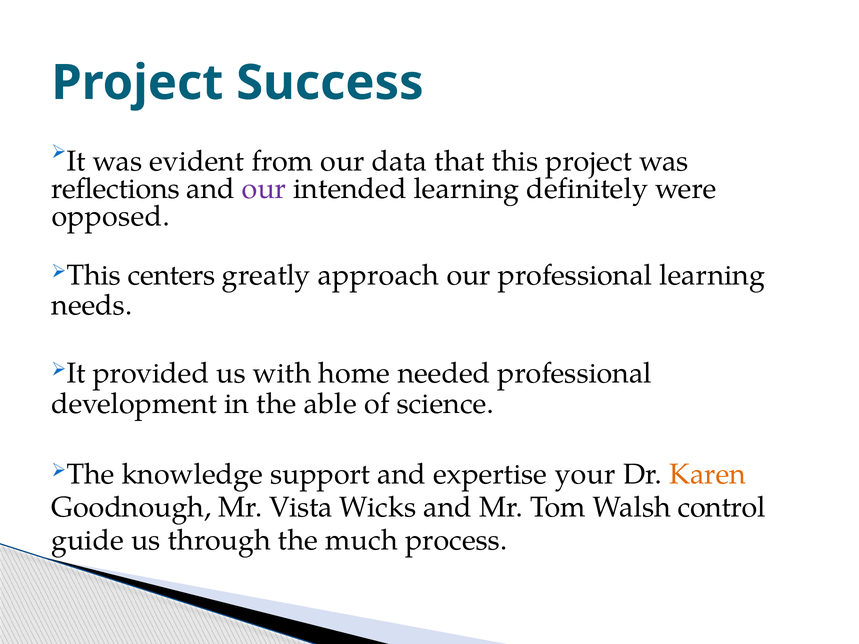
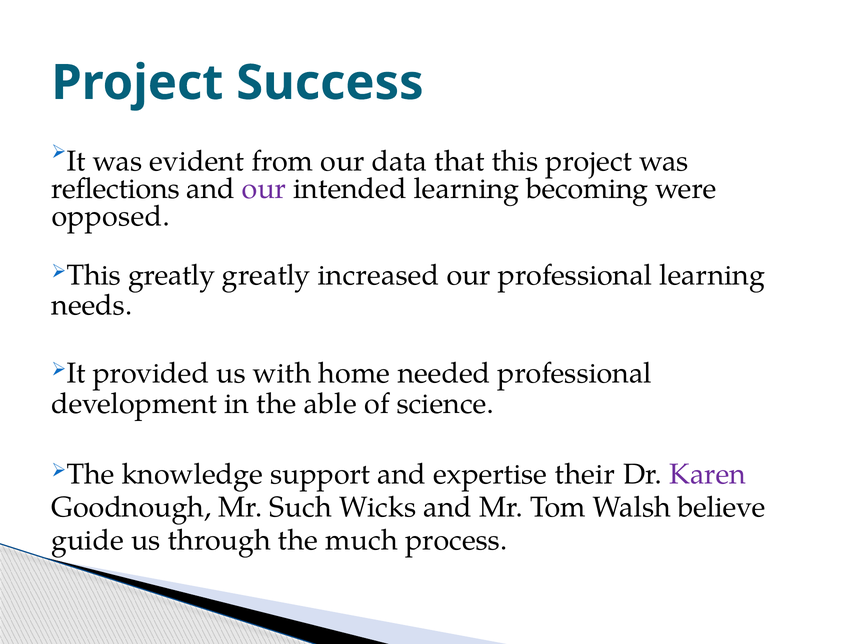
definitely: definitely -> becoming (587, 189)
This centers: centers -> greatly (172, 275)
approach: approach -> increased (378, 275)
your: your -> their (585, 475)
Karen colour: orange -> purple (708, 475)
Vista: Vista -> Such (301, 508)
control: control -> believe (722, 508)
